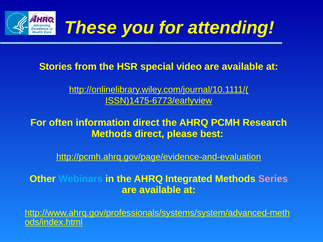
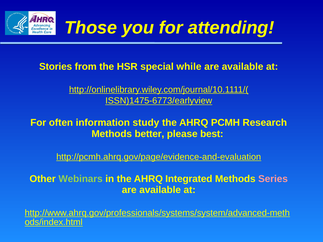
These: These -> Those (91, 28)
video: video -> while (189, 67)
information direct: direct -> study (146, 123)
Methods direct: direct -> better (149, 134)
Webinars colour: light blue -> light green (81, 179)
